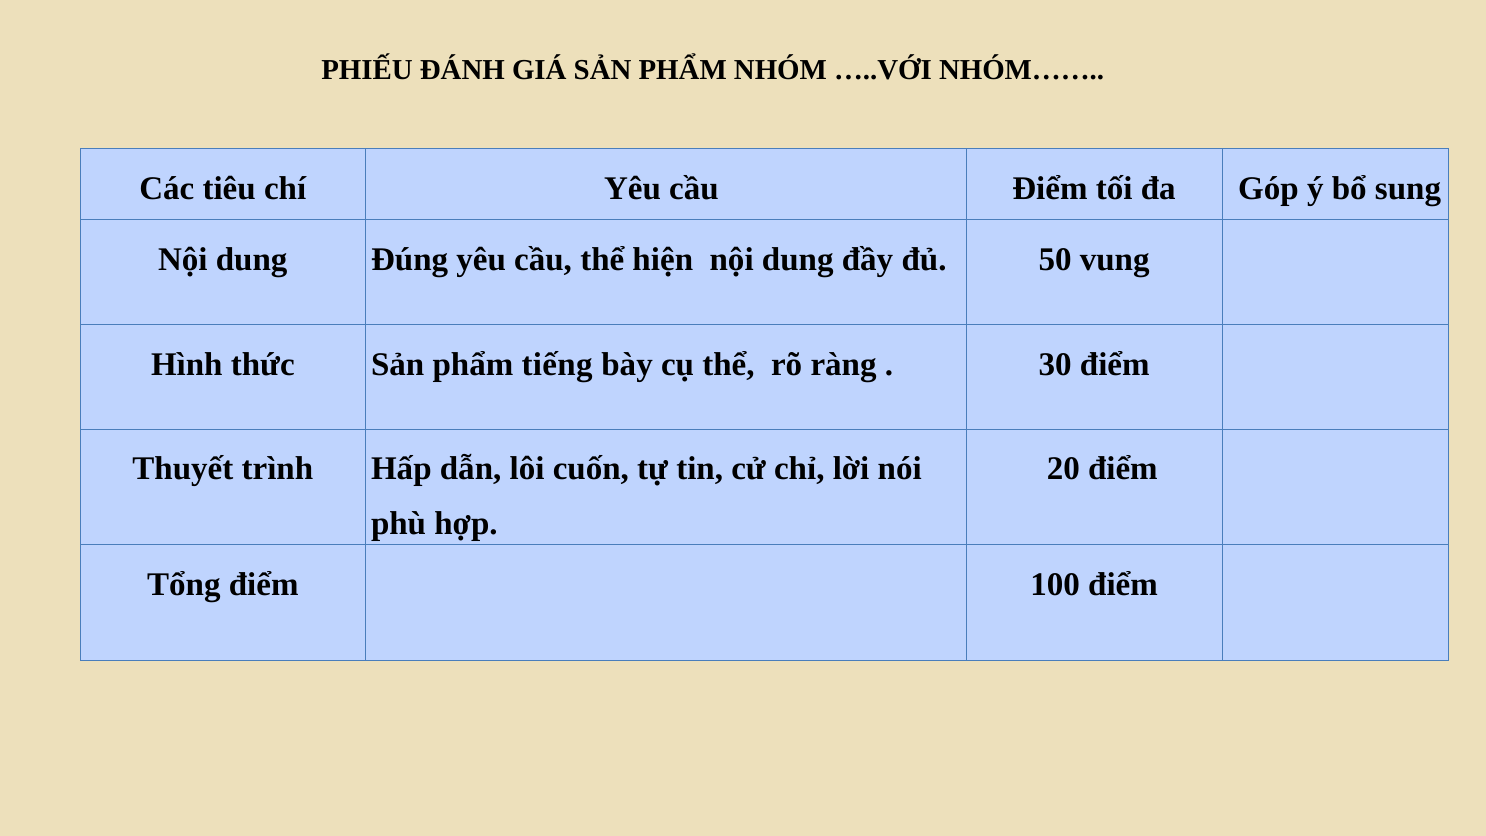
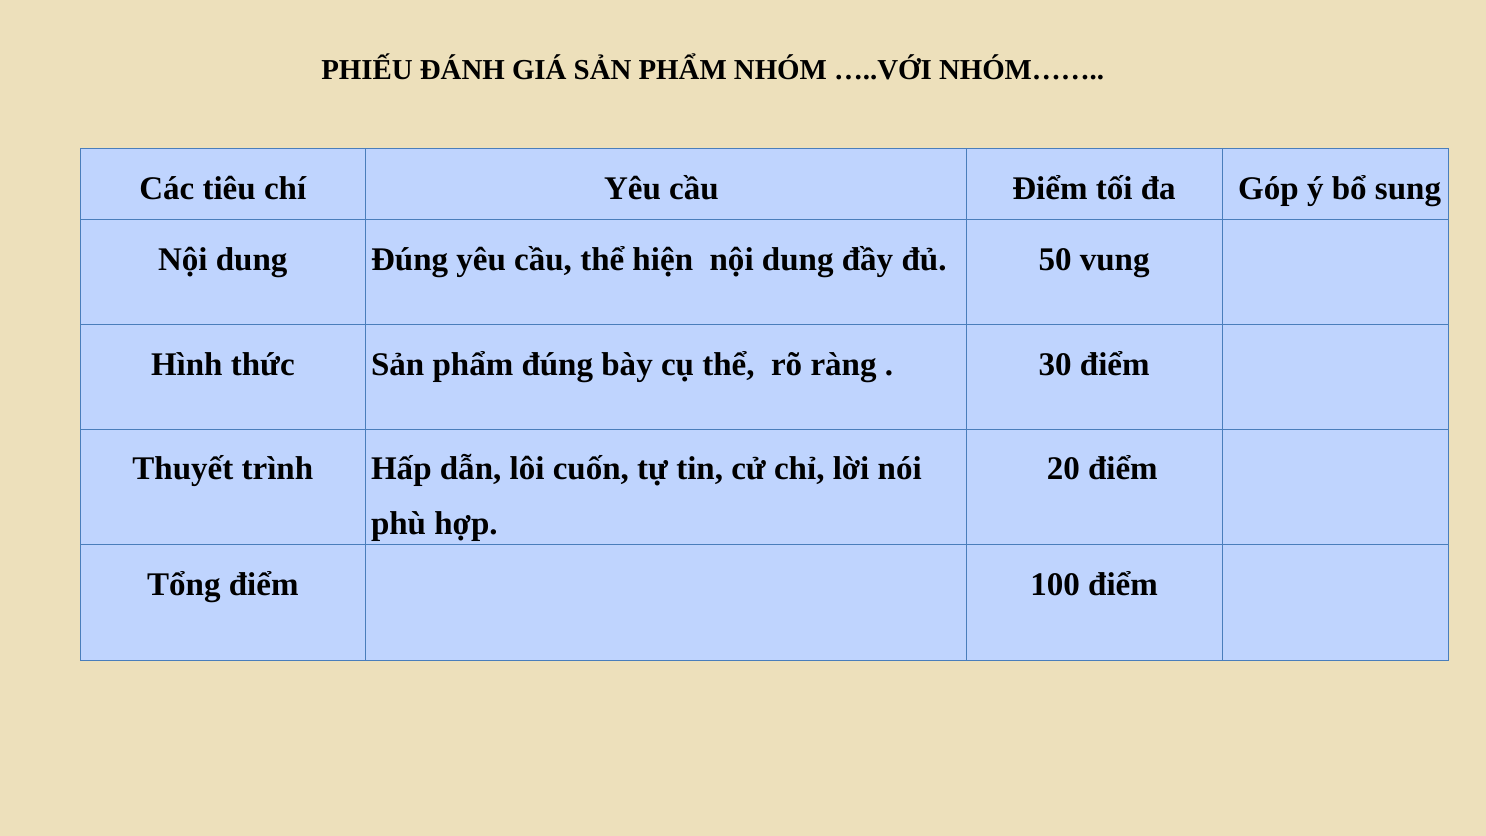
phẩm tiếng: tiếng -> đúng (557, 364)
